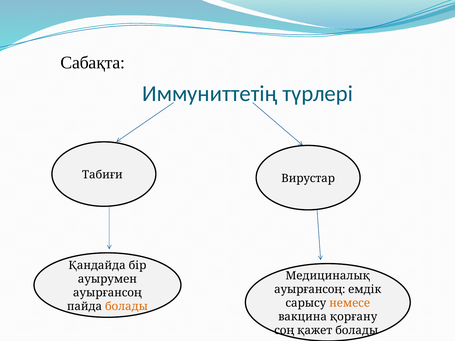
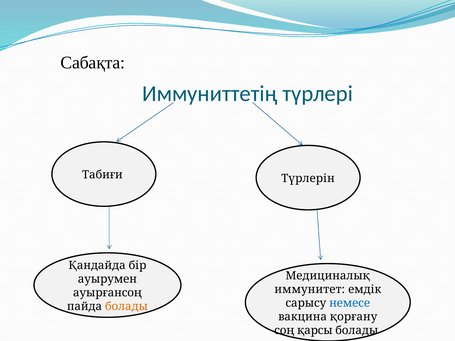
Вирустар: Вирустар -> Түрлерін (308, 179)
ауырғансоң: ауырғансоң -> иммунитет (310, 290)
немесе colour: orange -> blue (350, 303)
қажет: қажет -> қарсы (315, 331)
